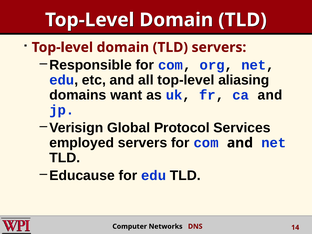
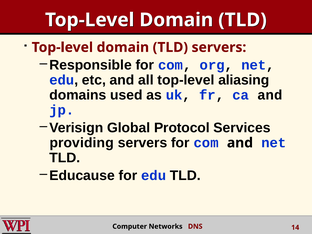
want: want -> used (126, 95)
employed: employed -> providing (82, 143)
